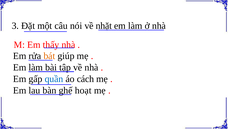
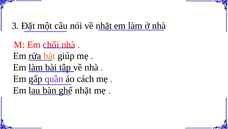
thấy: thấy -> chổi (51, 45)
quần colour: blue -> purple (54, 79)
ghế hoạt: hoạt -> nhặt (83, 90)
